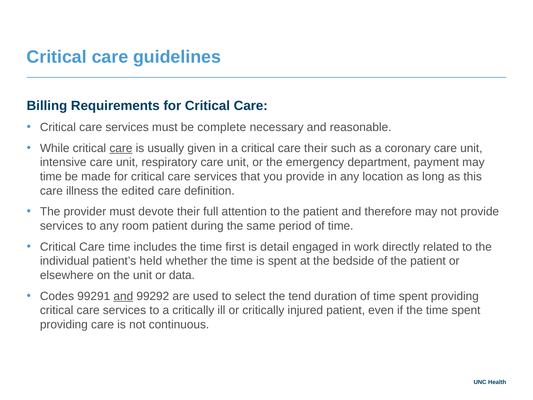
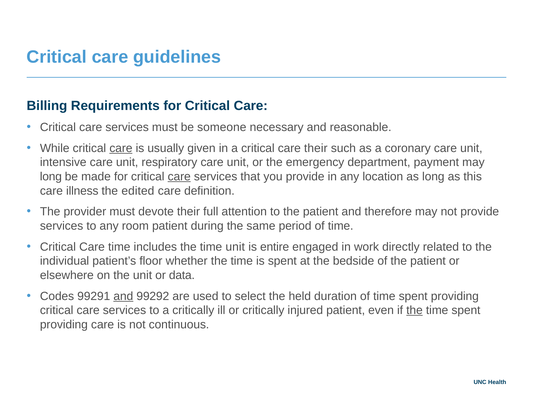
complete: complete -> someone (222, 127)
time: time -> long (51, 176)
care underline: none -> present (179, 176)
time first: first -> unit (235, 247)
detail: detail -> entire (275, 247)
held: held -> floor (151, 261)
tend: tend -> held (300, 296)
the underline: none -> present (414, 310)
